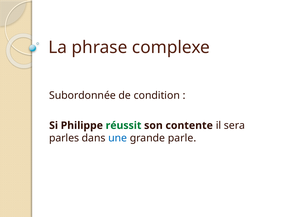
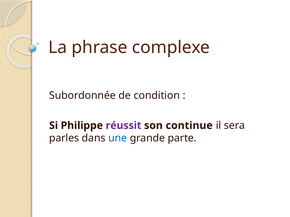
réussit colour: green -> purple (124, 126)
contente: contente -> continue (189, 126)
parle: parle -> parte (182, 138)
